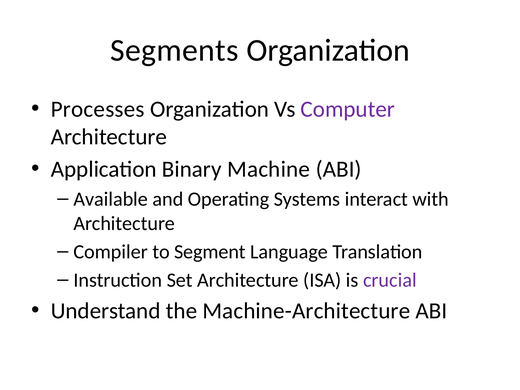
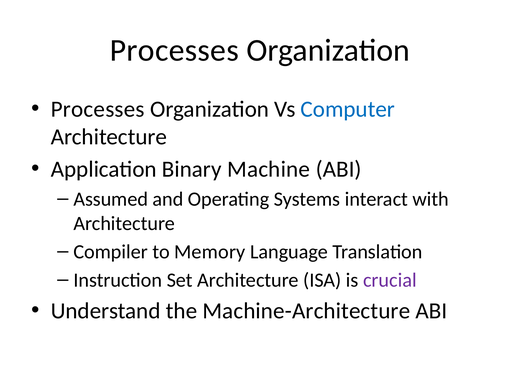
Segments: Segments -> Processes (174, 50)
Computer colour: purple -> blue (348, 109)
Available: Available -> Assumed (111, 199)
Segment: Segment -> Memory (210, 252)
